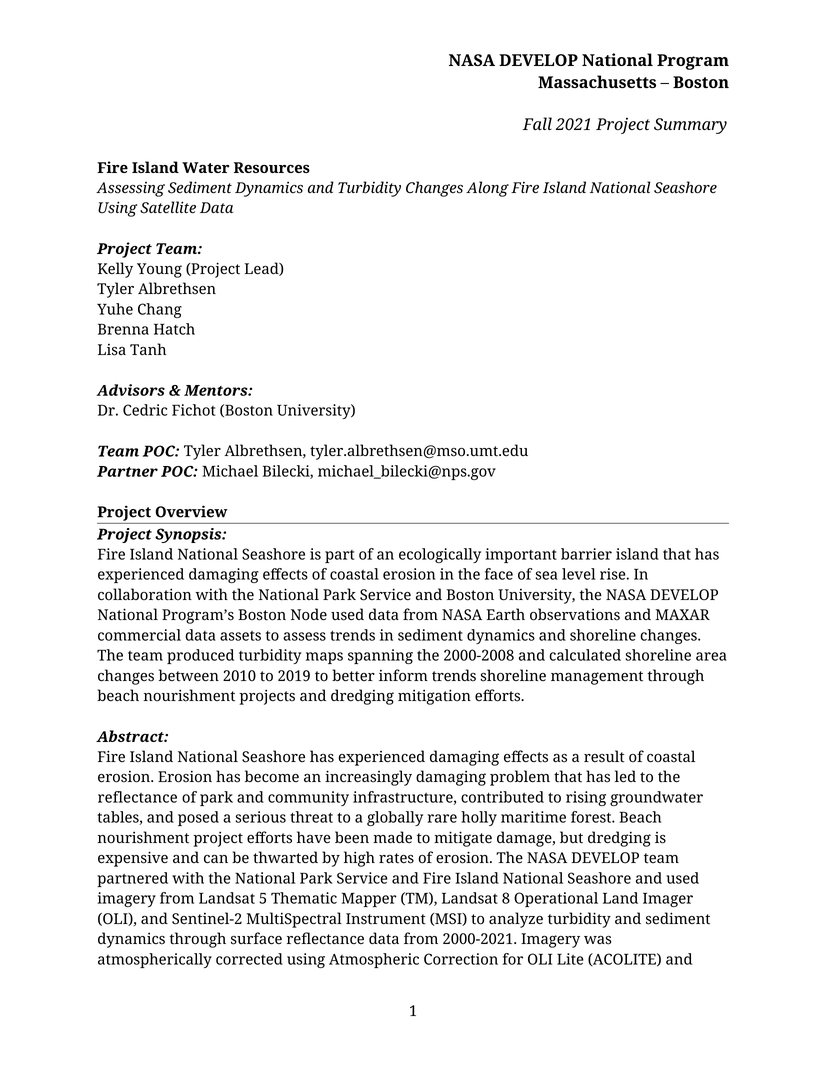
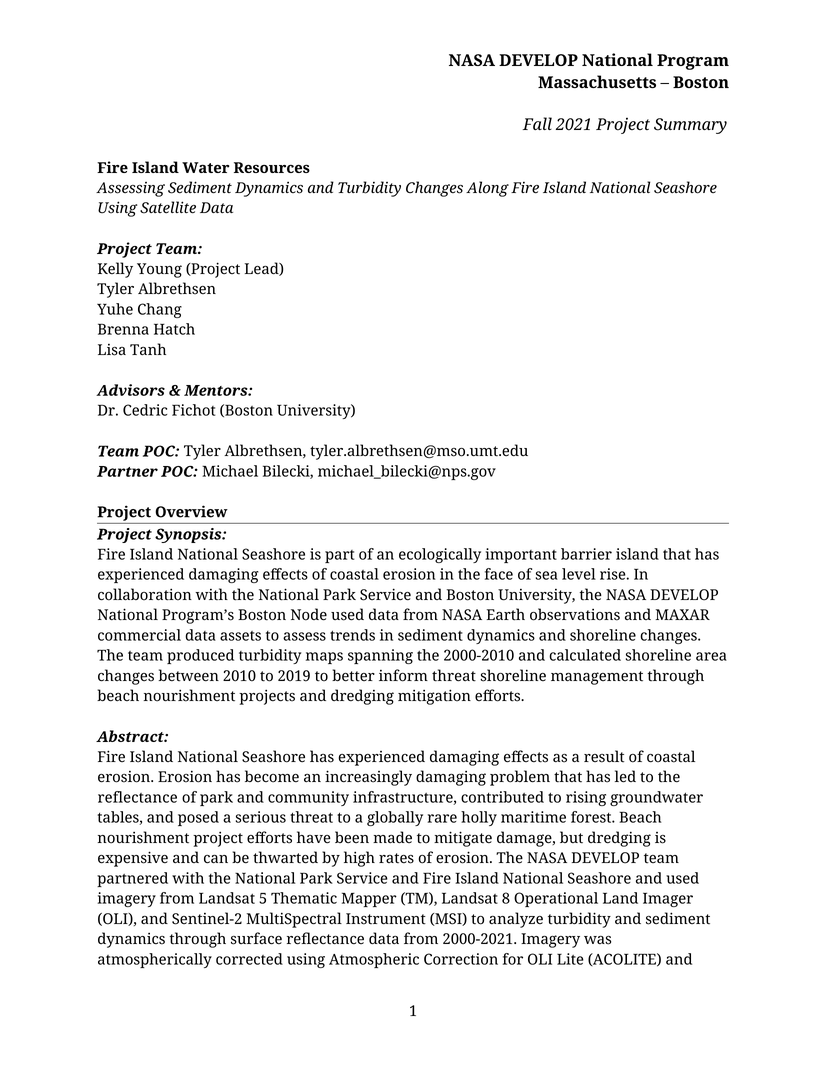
2000-2008: 2000-2008 -> 2000-2010 (479, 656)
inform trends: trends -> threat (454, 676)
